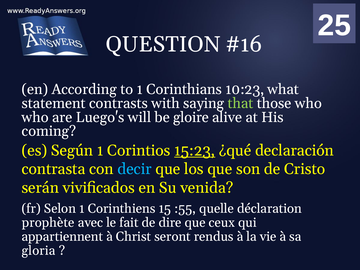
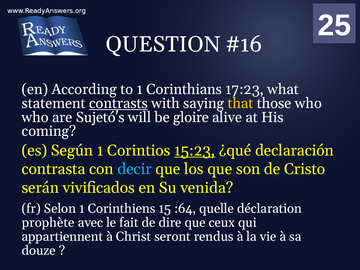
10:23: 10:23 -> 17:23 (245, 89)
contrasts underline: none -> present (118, 103)
that colour: light green -> yellow (240, 103)
Luego's: Luego's -> Sujetó's (100, 117)
:55: :55 -> :64 (185, 208)
gloria: gloria -> douze (39, 251)
